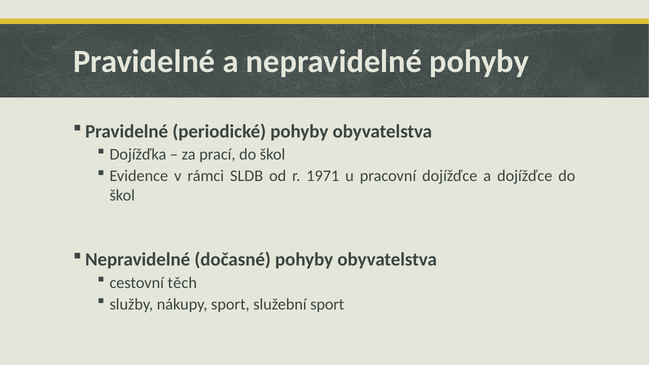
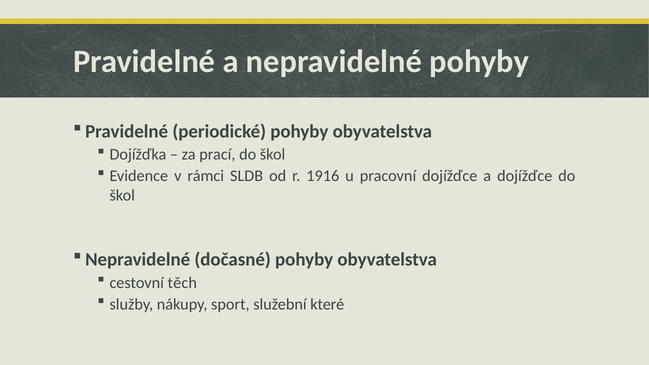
1971: 1971 -> 1916 (323, 176)
služební sport: sport -> které (327, 304)
